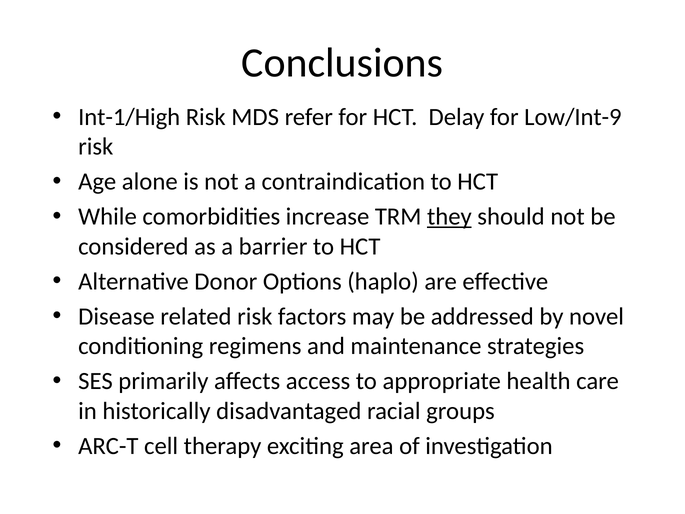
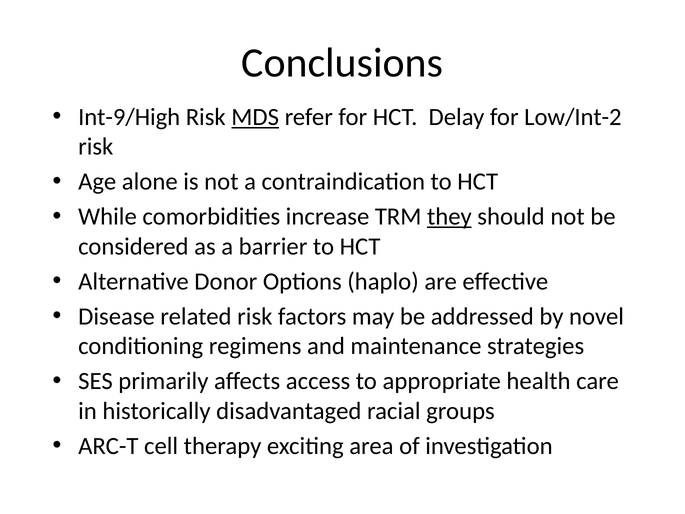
Int-1/High: Int-1/High -> Int-9/High (129, 117)
MDS underline: none -> present (255, 117)
Low/Int-9: Low/Int-9 -> Low/Int-2 (573, 117)
